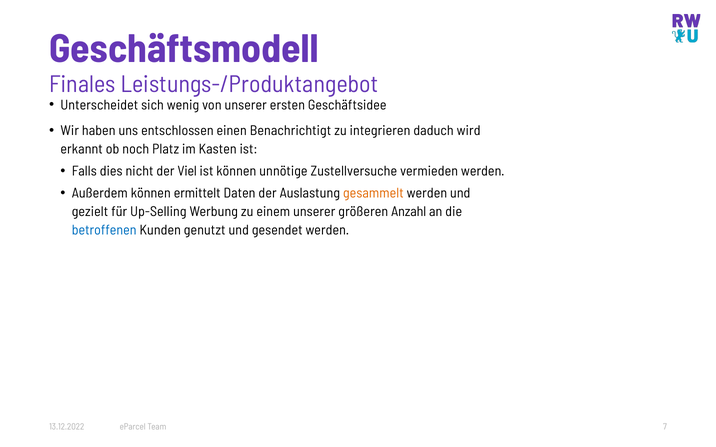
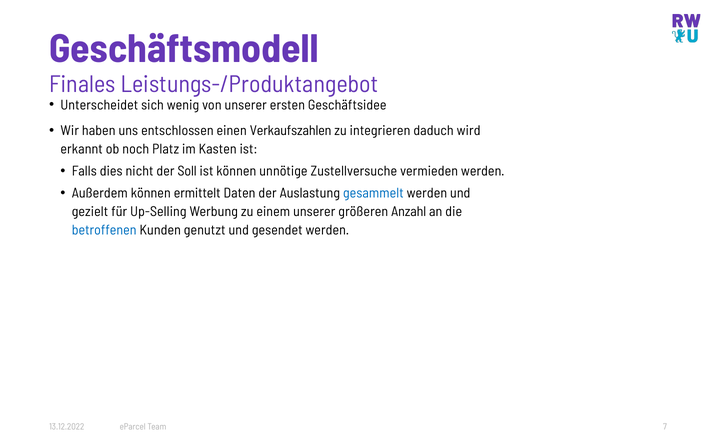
Benachrichtigt: Benachrichtigt -> Verkaufszahlen (291, 131)
Viel: Viel -> Soll (187, 171)
gesammelt colour: orange -> blue (373, 194)
